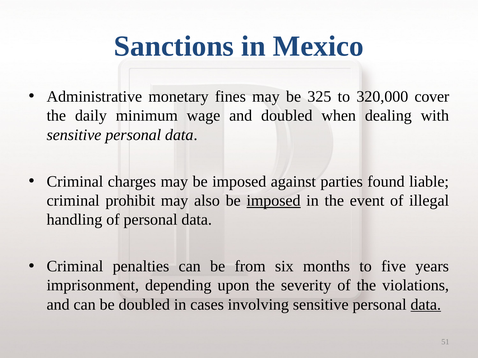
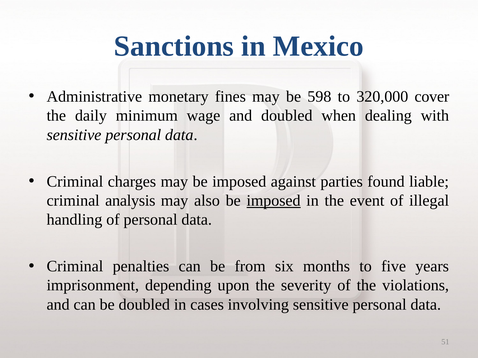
325: 325 -> 598 (319, 97)
prohibit: prohibit -> analysis (130, 201)
data underline: present -> none (426, 305)
